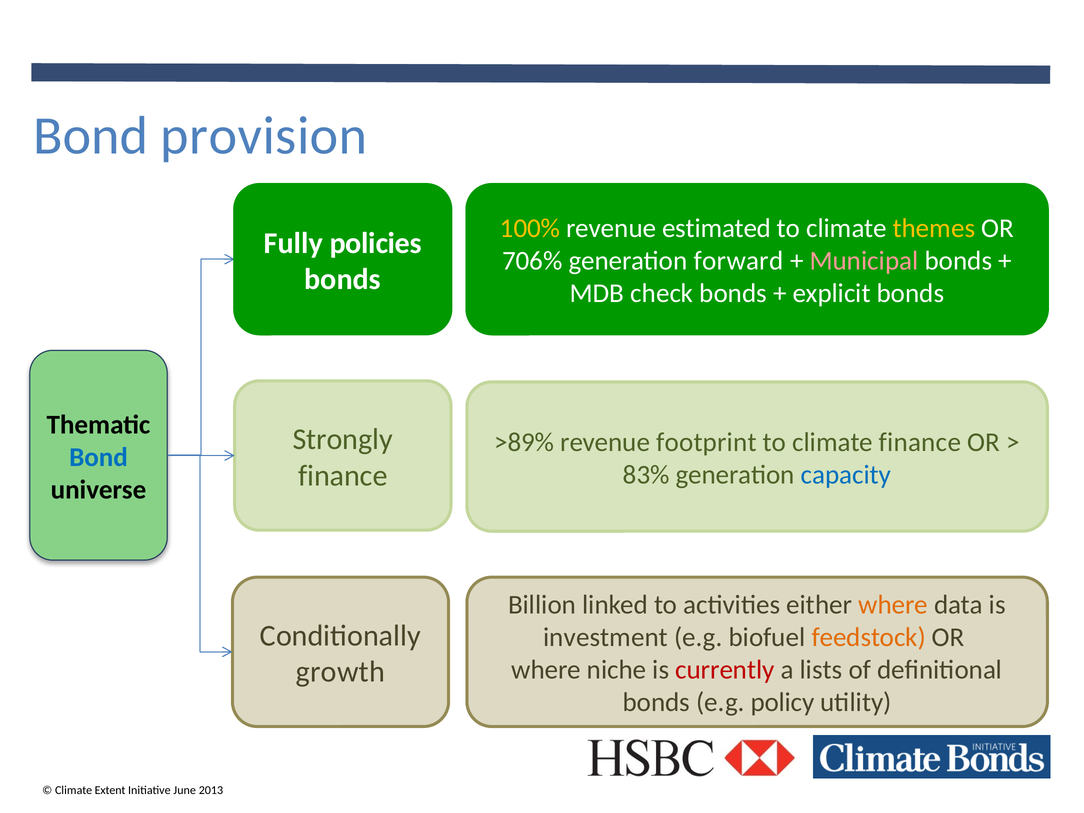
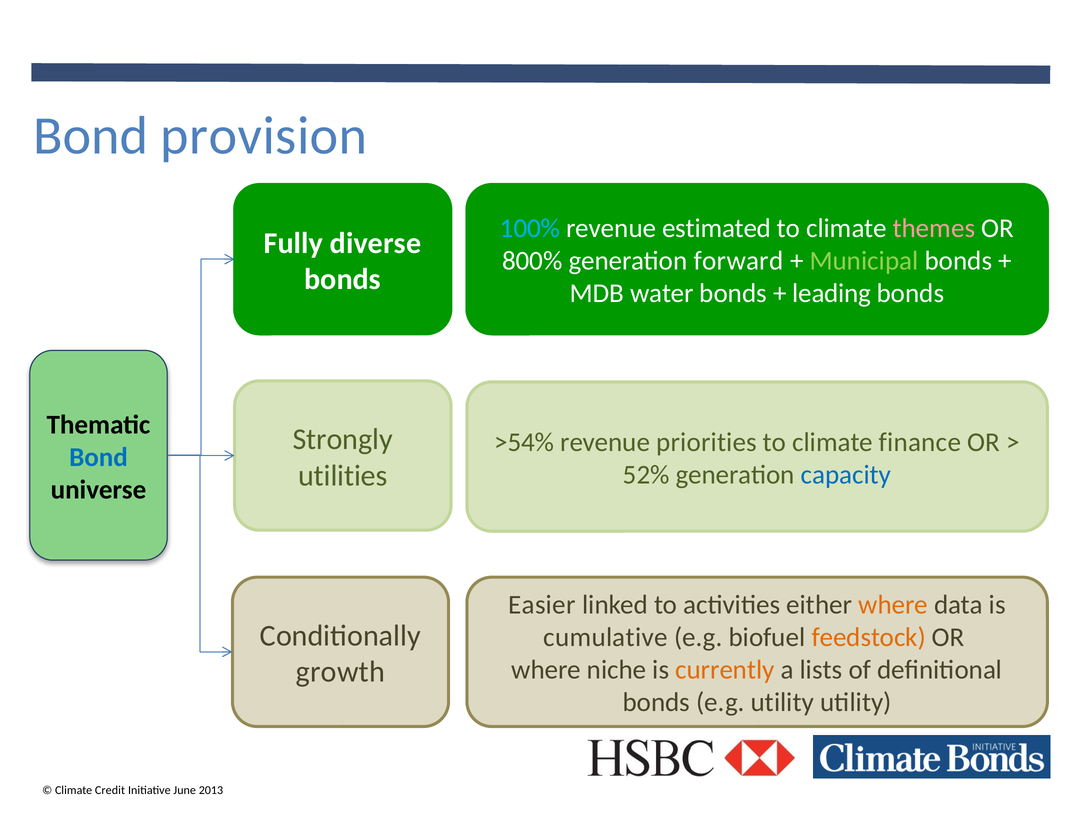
100% colour: yellow -> light blue (530, 229)
themes colour: yellow -> pink (934, 229)
policies: policies -> diverse (376, 243)
706%: 706% -> 800% (532, 261)
Municipal colour: pink -> light green (864, 261)
check: check -> water (662, 294)
explicit: explicit -> leading (832, 294)
>89%: >89% -> >54% (524, 442)
footprint: footprint -> priorities (707, 442)
finance: finance -> utilities (343, 476)
83%: 83% -> 52% (646, 475)
Billion: Billion -> Easier (542, 605)
investment: investment -> cumulative (605, 637)
currently colour: red -> orange (725, 670)
e.g policy: policy -> utility (782, 702)
Extent: Extent -> Credit (110, 790)
